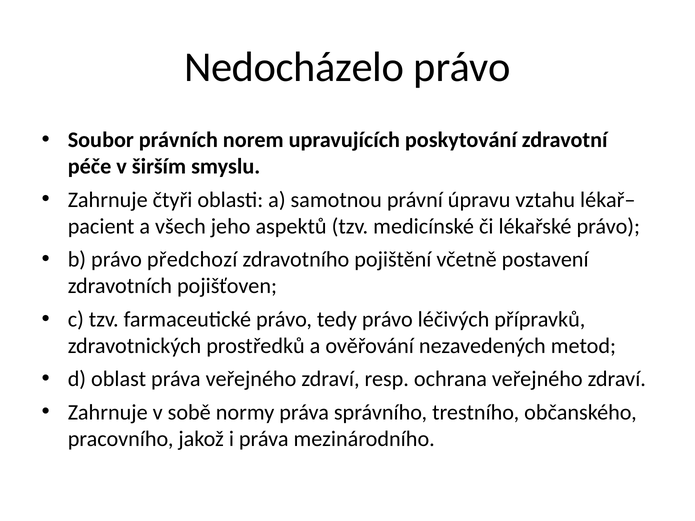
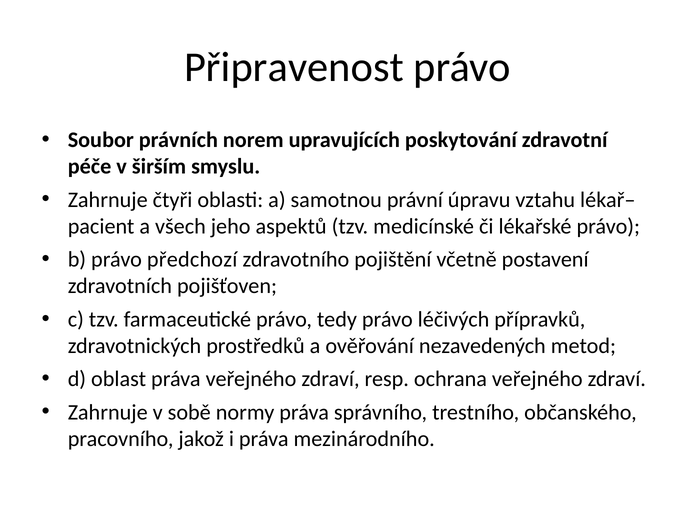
Nedocházelo: Nedocházelo -> Připravenost (294, 67)
